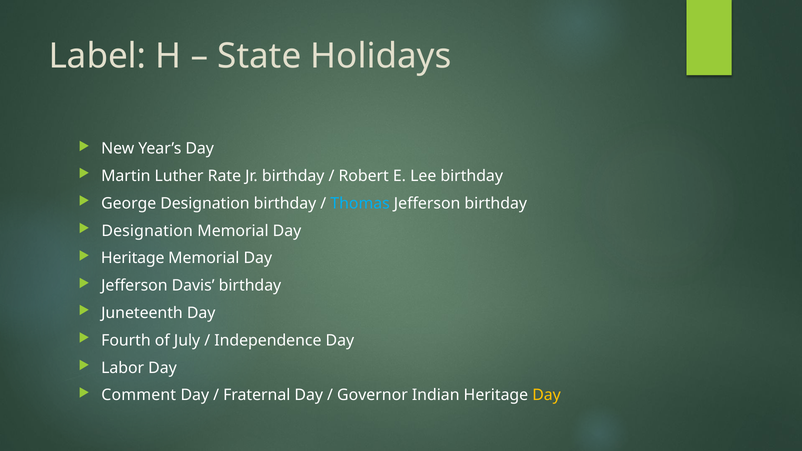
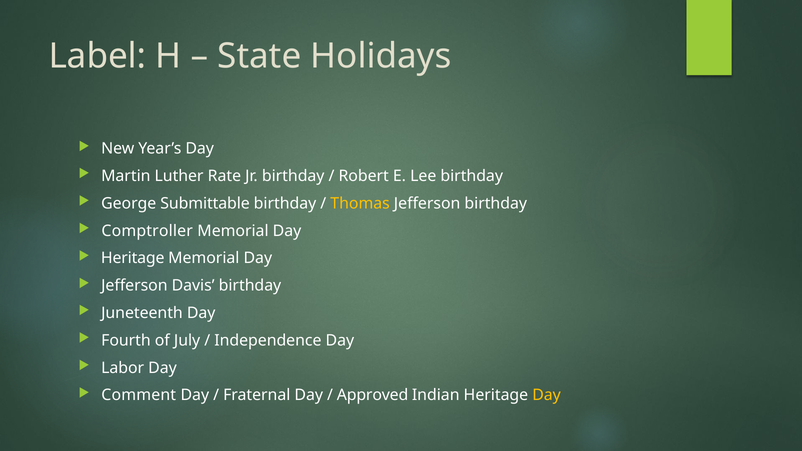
George Designation: Designation -> Submittable (205, 203)
Thomas colour: light blue -> yellow (360, 203)
Designation: Designation -> Comptroller (147, 231)
Governor: Governor -> Approved (373, 395)
